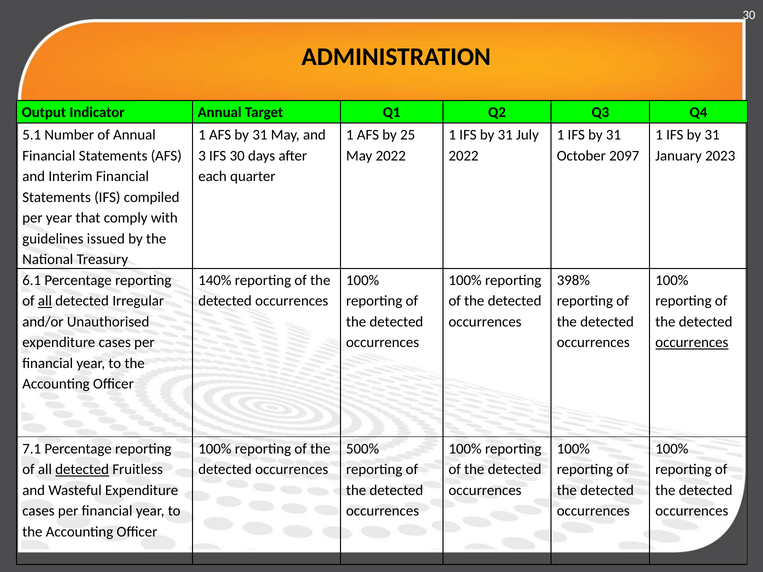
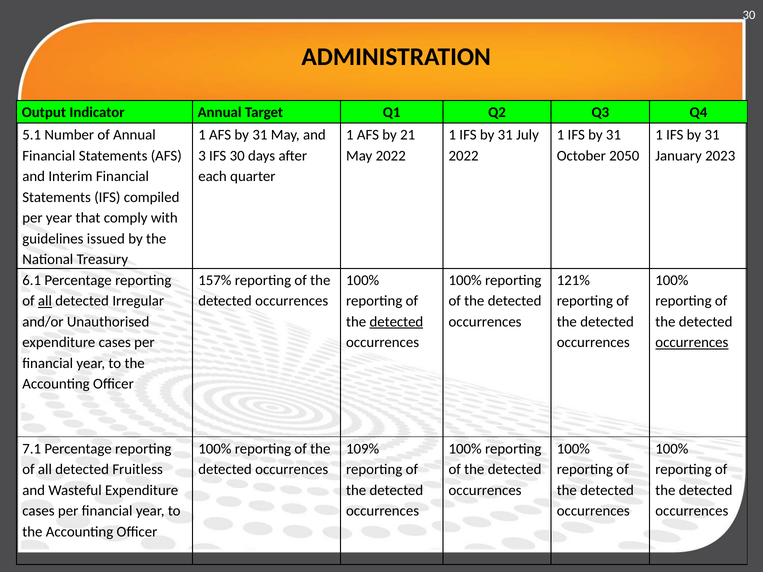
25: 25 -> 21 (408, 135)
2097: 2097 -> 2050 (624, 156)
140%: 140% -> 157% (215, 280)
398%: 398% -> 121% (573, 280)
detected underline: none -> present (396, 322)
500%: 500% -> 109% (363, 449)
detected underline: present -> none (82, 470)
